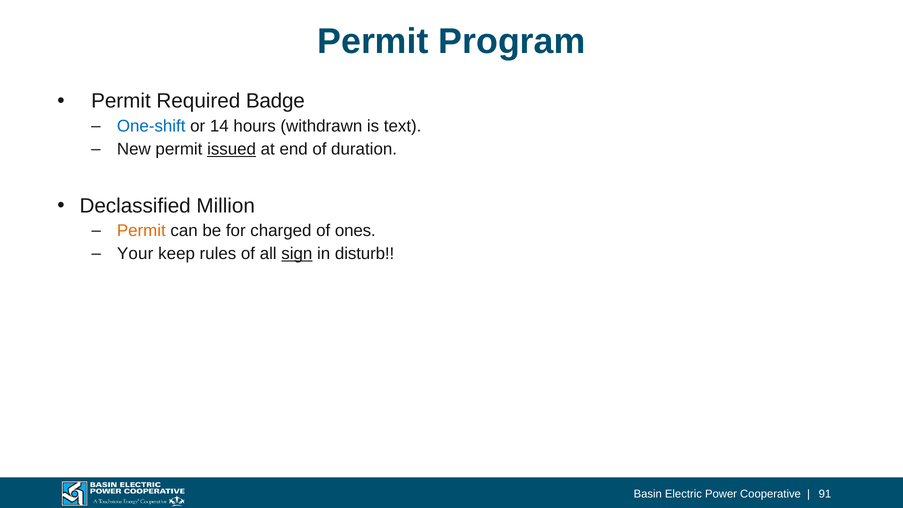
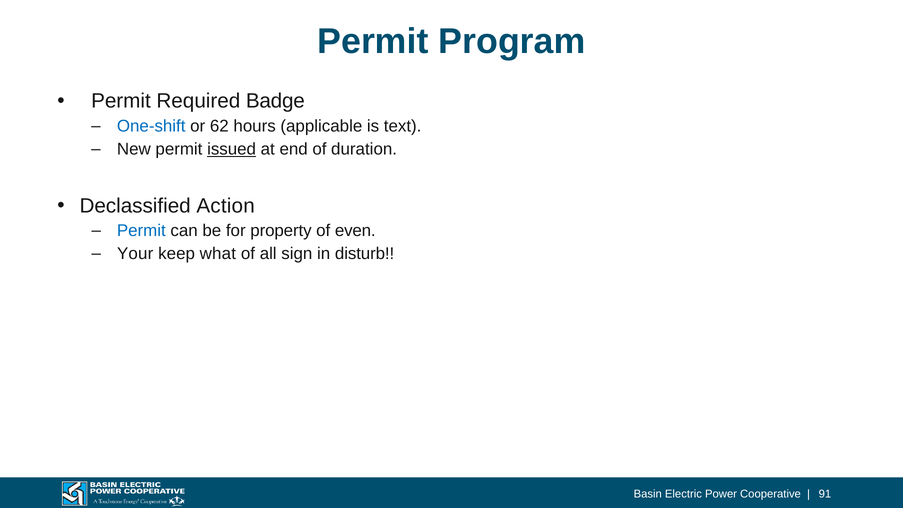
14: 14 -> 62 (219, 126)
withdrawn: withdrawn -> applicable (321, 126)
Million: Million -> Action (226, 206)
Permit colour: orange -> blue (141, 231)
charged: charged -> property (281, 231)
ones: ones -> even (355, 231)
rules: rules -> what (218, 254)
sign underline: present -> none (297, 254)
